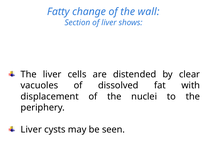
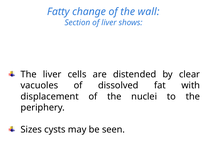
Liver: Liver -> Sizes (31, 130)
